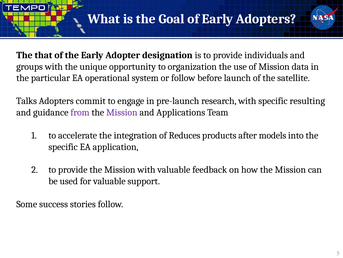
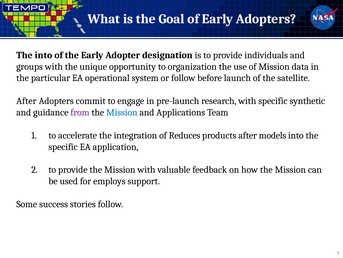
The that: that -> into (43, 55)
Talks: Talks -> After (26, 101)
resulting: resulting -> synthetic (307, 101)
Mission colour: purple -> blue (122, 112)
for valuable: valuable -> employs (109, 181)
